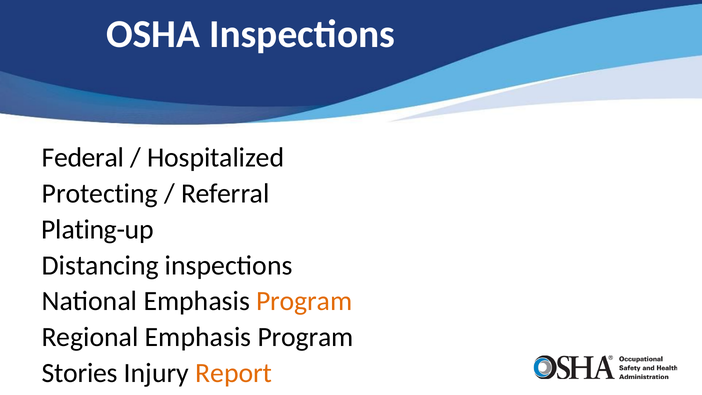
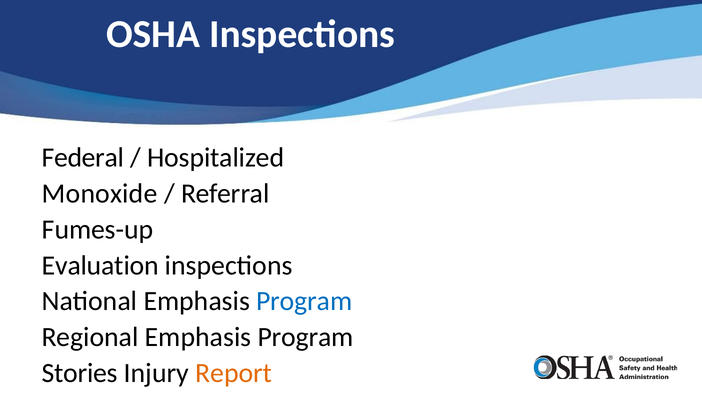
Protecting: Protecting -> Monoxide (100, 194)
Plating-up: Plating-up -> Fumes-up (98, 229)
Distancing: Distancing -> Evaluation (100, 265)
Program colour: orange -> blue (304, 301)
